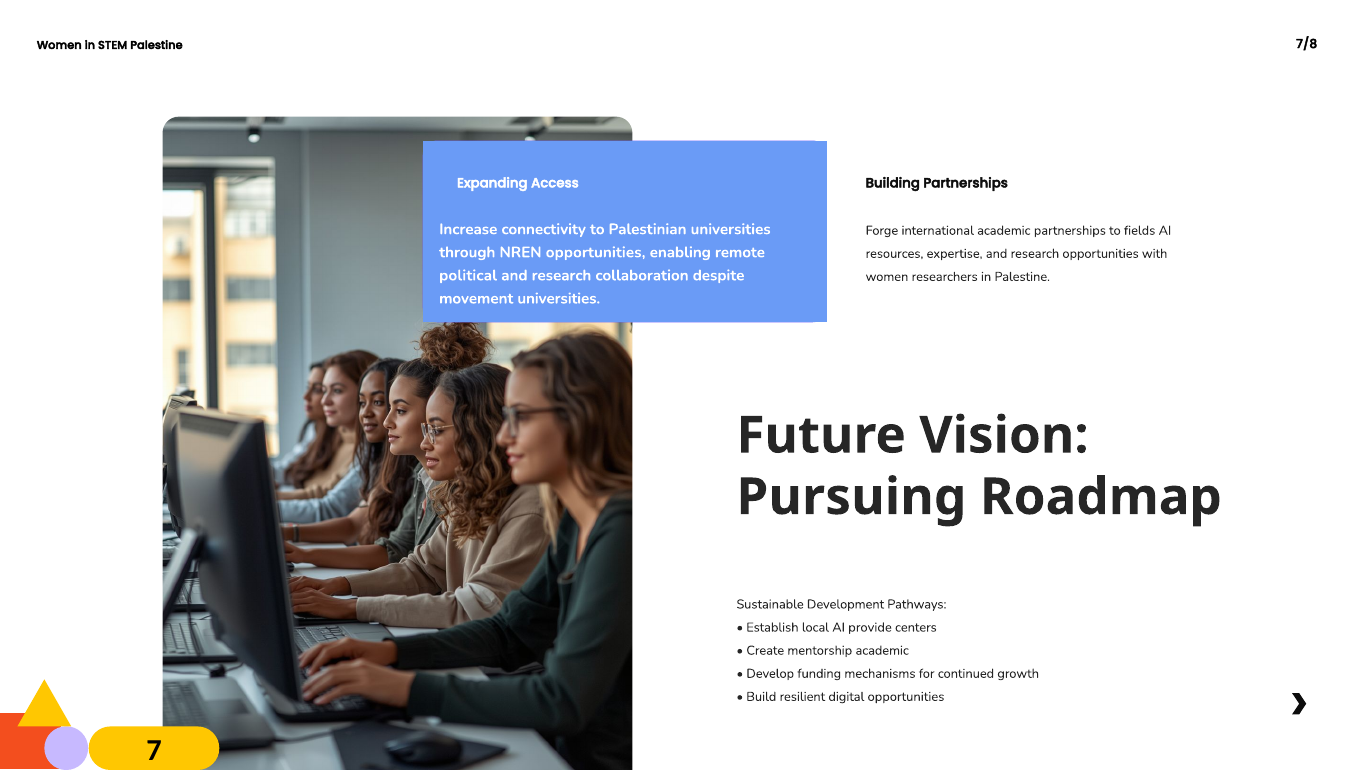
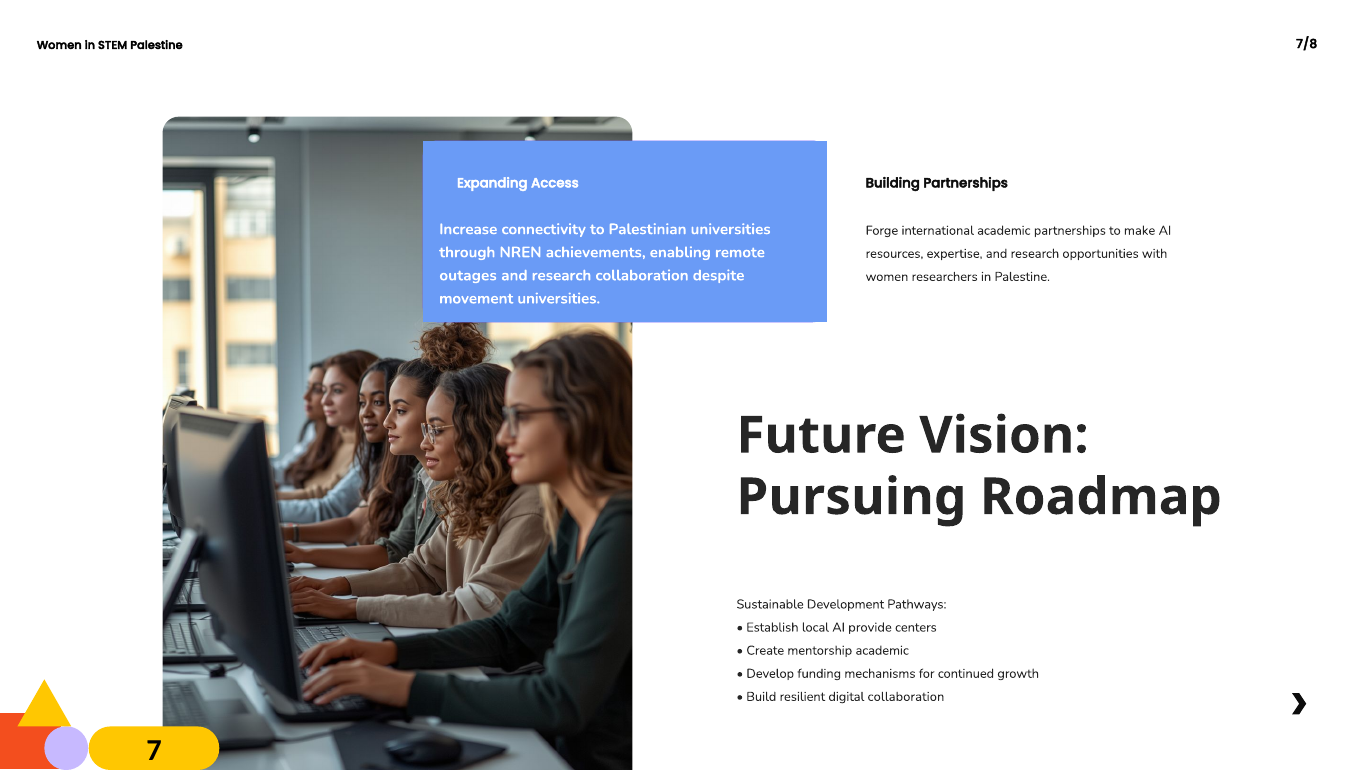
fields: fields -> make (1140, 230)
NREN opportunities: opportunities -> achievements (596, 252)
political: political -> outages (468, 275)
digital opportunities: opportunities -> collaboration (906, 697)
